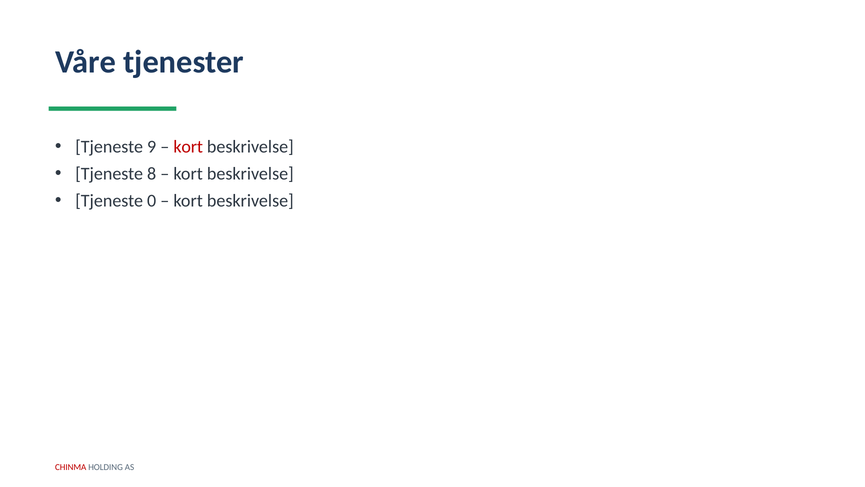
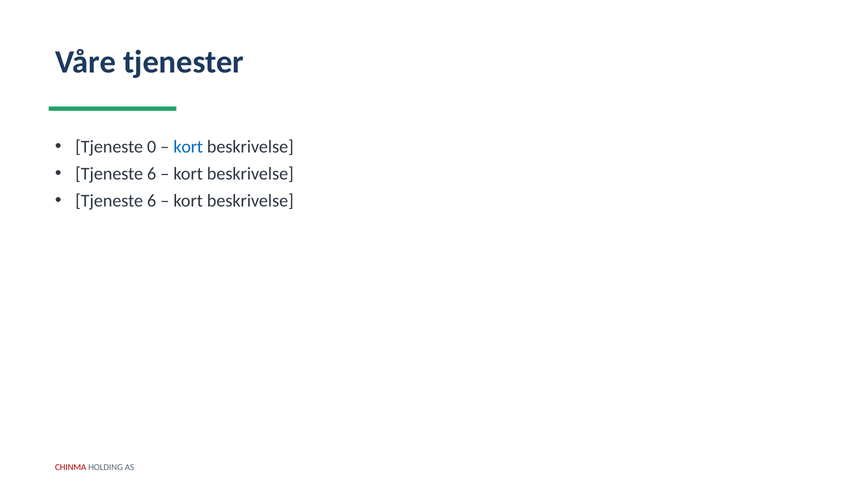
9: 9 -> 0 (152, 147)
kort colour: red -> blue (188, 147)
8: 8 -> 6 (152, 174)
0: 0 -> 6 (152, 201)
